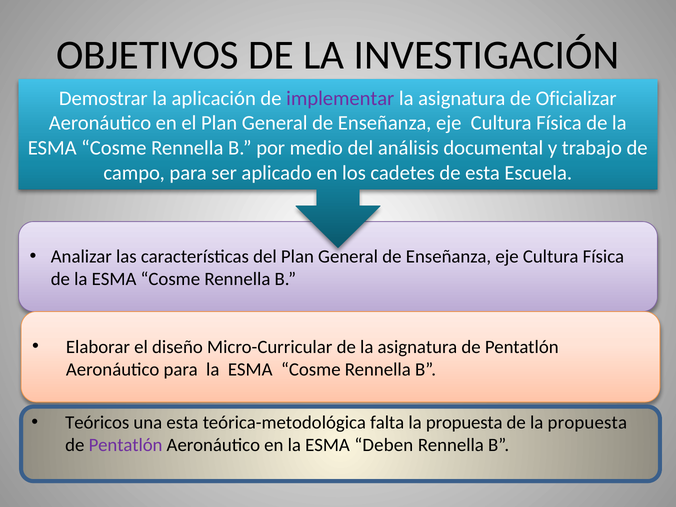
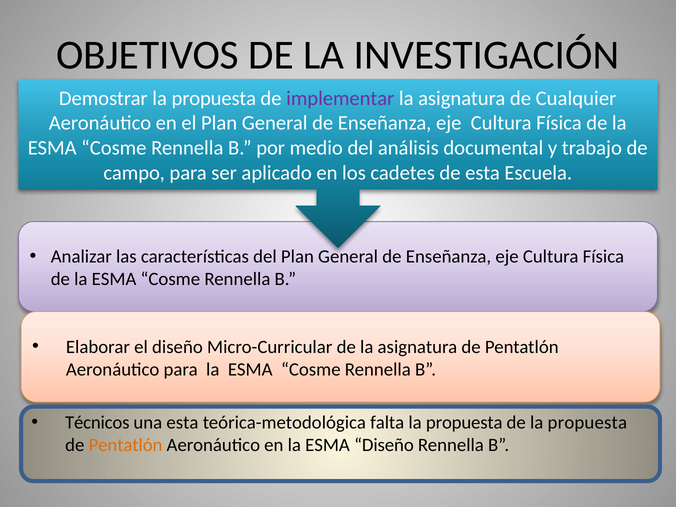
Demostrar la aplicación: aplicación -> propuesta (214, 98)
Oficializar: Oficializar -> Cualquier (576, 98)
Teóricos: Teóricos -> Técnicos (97, 423)
Pentatlón colour: purple -> orange (126, 445)
ESMA Deben: Deben -> Diseño (384, 445)
